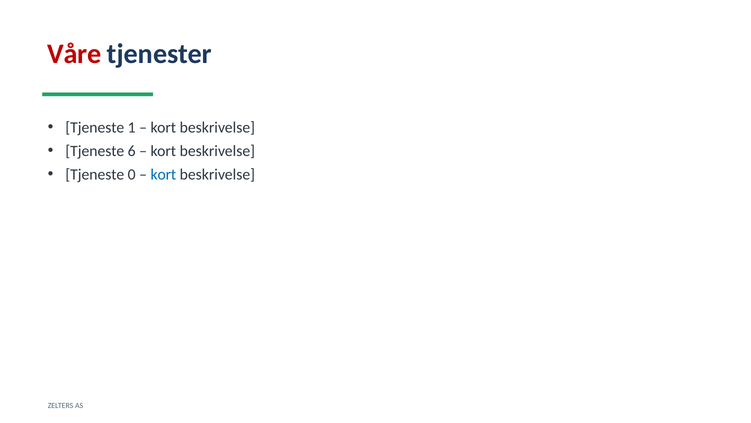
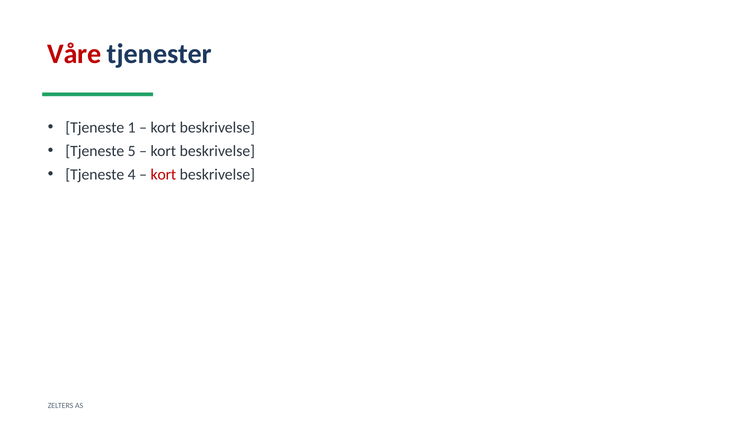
6: 6 -> 5 (132, 151)
0: 0 -> 4 (132, 174)
kort colour: blue -> red (163, 174)
